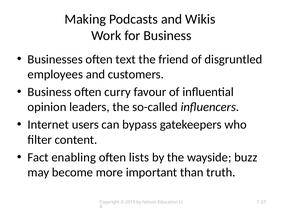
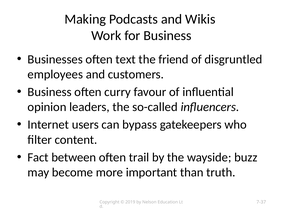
enabling: enabling -> between (74, 158)
lists: lists -> trail (139, 158)
